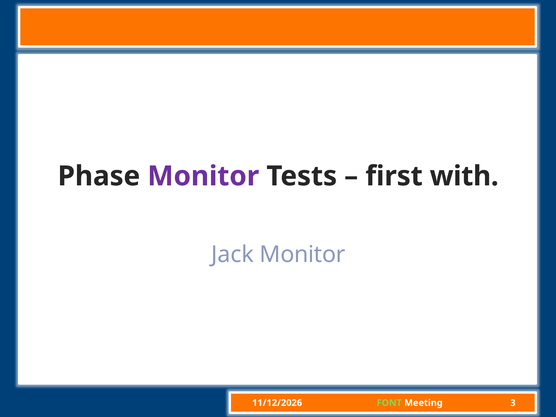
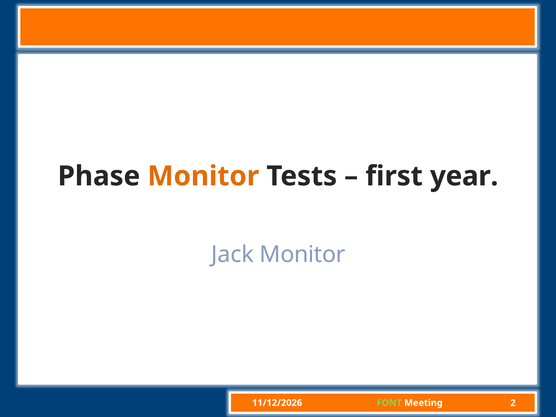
Monitor colour: purple -> orange (203, 176)
with: with -> year (464, 176)
3: 3 -> 2 (513, 403)
